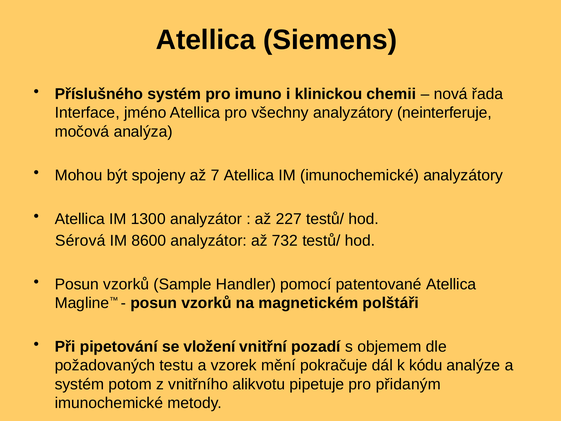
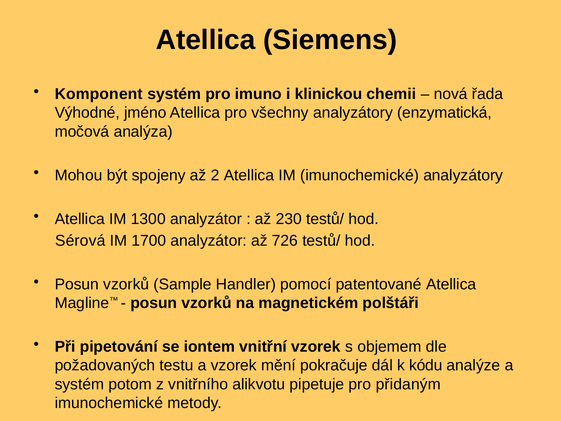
Příslušného: Příslušného -> Komponent (99, 94)
Interface: Interface -> Výhodné (87, 113)
neinterferuje: neinterferuje -> enzymatická (444, 113)
7: 7 -> 2 (215, 175)
227: 227 -> 230 (289, 219)
8600: 8600 -> 1700 (149, 241)
732: 732 -> 726 (285, 241)
vložení: vložení -> iontem (209, 347)
vnitřní pozadí: pozadí -> vzorek (316, 347)
